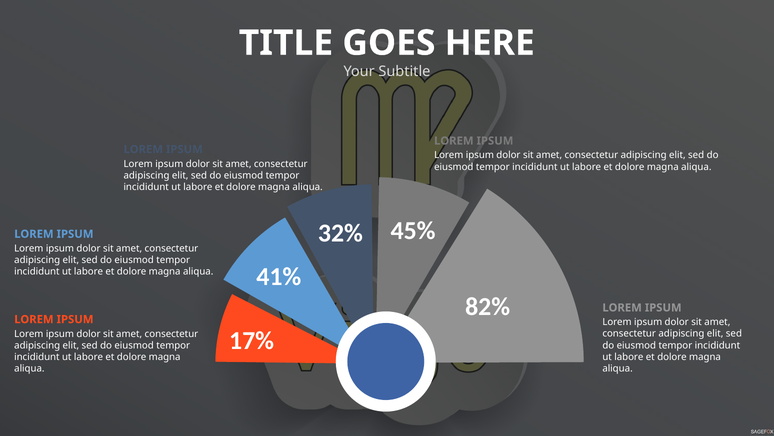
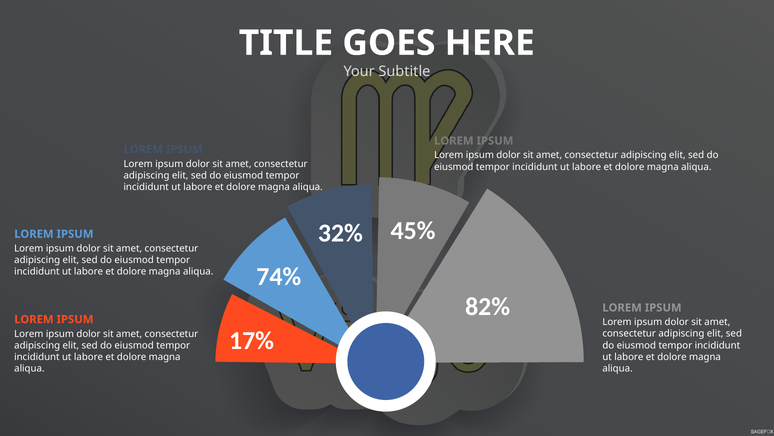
41%: 41% -> 74% (279, 276)
